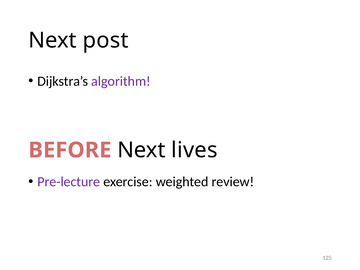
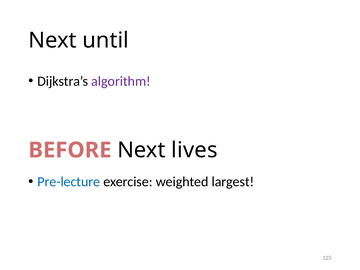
post: post -> until (106, 40)
Pre-lecture colour: purple -> blue (69, 182)
review: review -> largest (233, 182)
